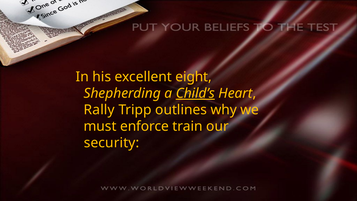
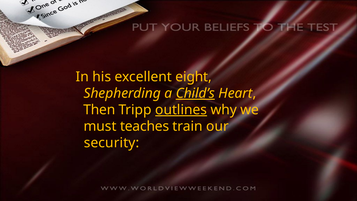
Rally: Rally -> Then (99, 110)
outlines underline: none -> present (181, 110)
enforce: enforce -> teaches (145, 126)
